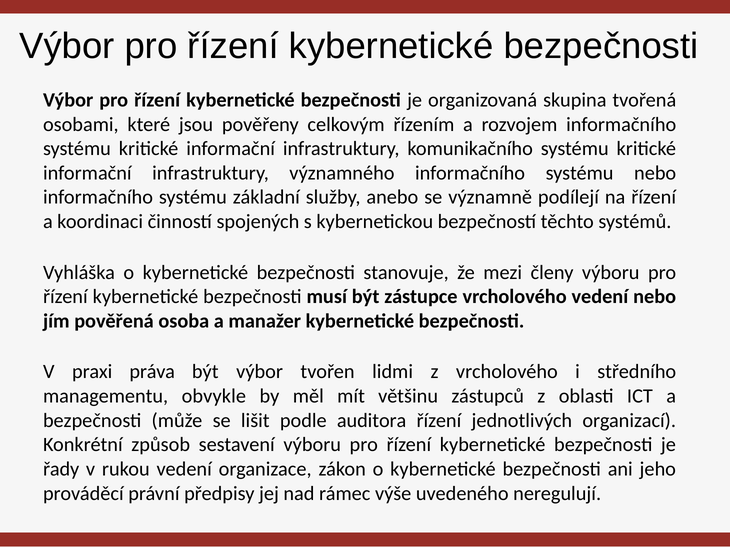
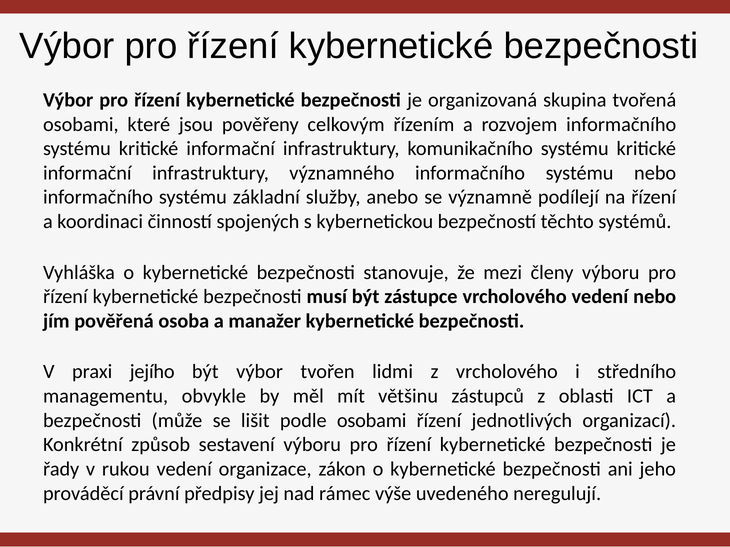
práva: práva -> jejího (152, 372)
podle auditora: auditora -> osobami (372, 421)
